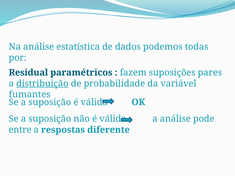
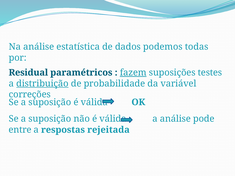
fazem underline: none -> present (133, 73)
pares: pares -> testes (210, 73)
fumantes: fumantes -> correções (30, 95)
diferente: diferente -> rejeitada (108, 130)
